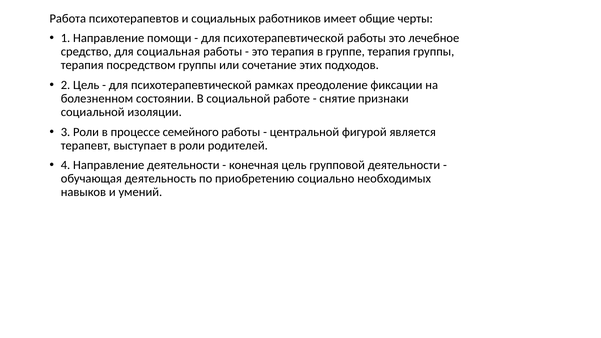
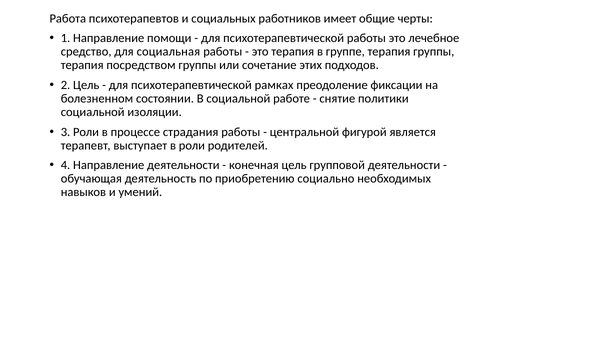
признаки: признаки -> политики (383, 99)
семейного: семейного -> страдания (191, 132)
